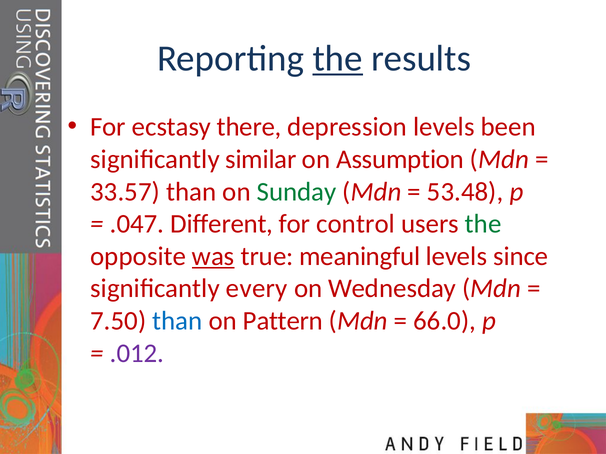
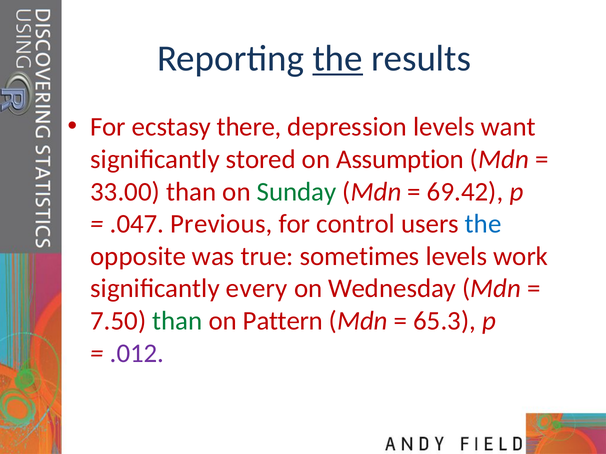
been: been -> want (508, 127)
similar: similar -> stored (261, 160)
33.57: 33.57 -> 33.00 (125, 192)
53.48: 53.48 -> 69.42 (465, 192)
Different: Different -> Previous (221, 224)
the colour: green -> blue (483, 224)
was underline: present -> none (213, 257)
meaningful: meaningful -> sometimes (360, 257)
since: since -> work (521, 257)
than colour: blue -> green (177, 321)
66.0: 66.0 -> 65.3 (445, 321)
